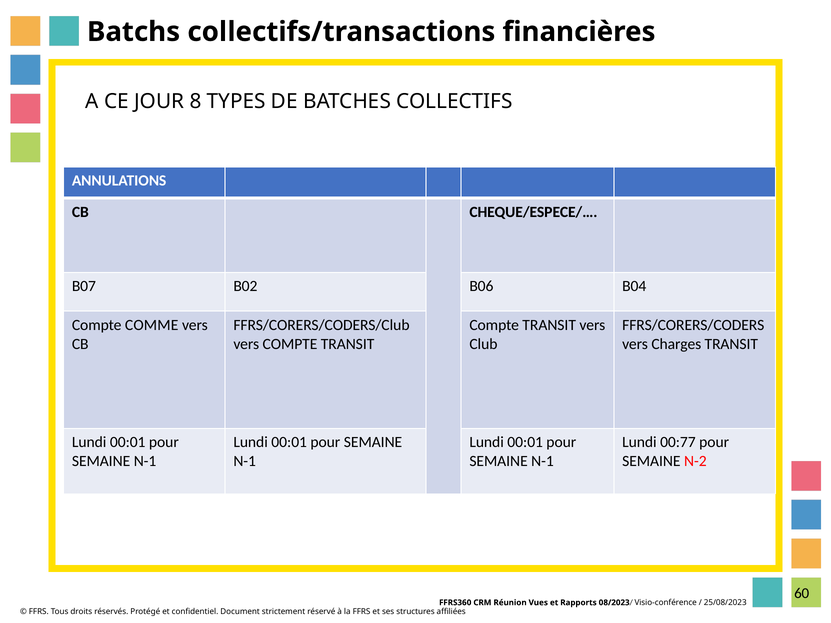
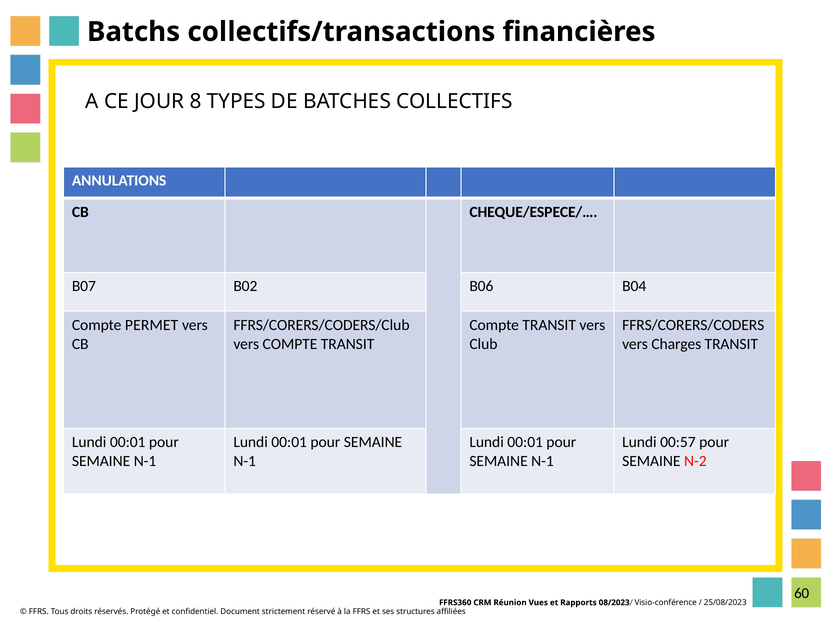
COMME: COMME -> PERMET (152, 325)
00:77: 00:77 -> 00:57 (678, 443)
